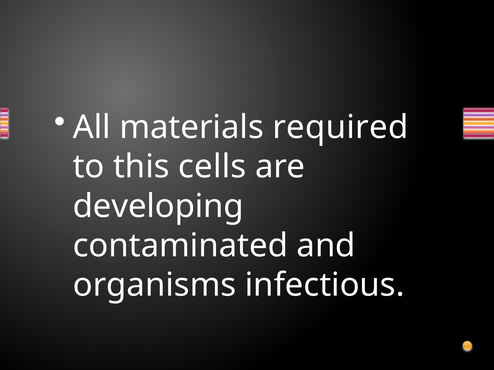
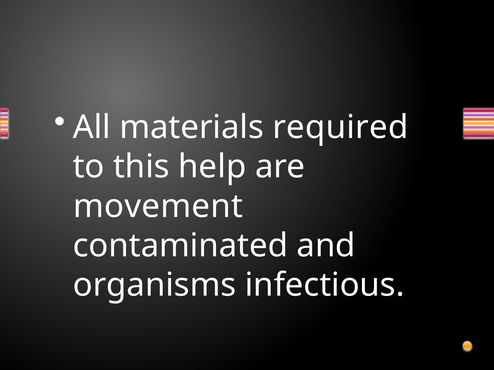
cells: cells -> help (212, 167)
developing: developing -> movement (158, 206)
